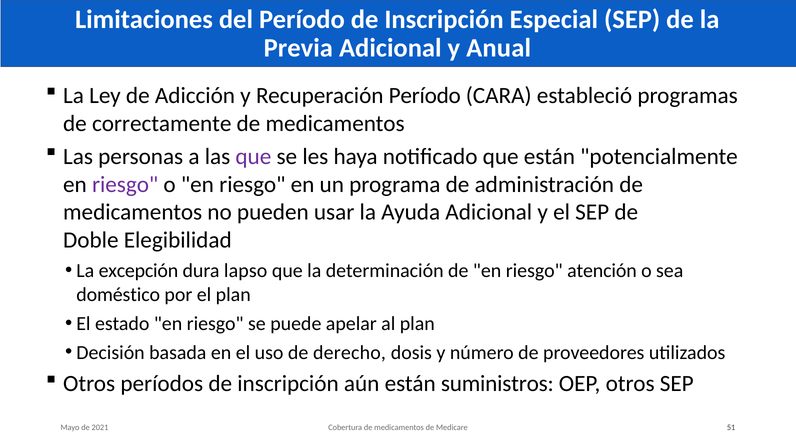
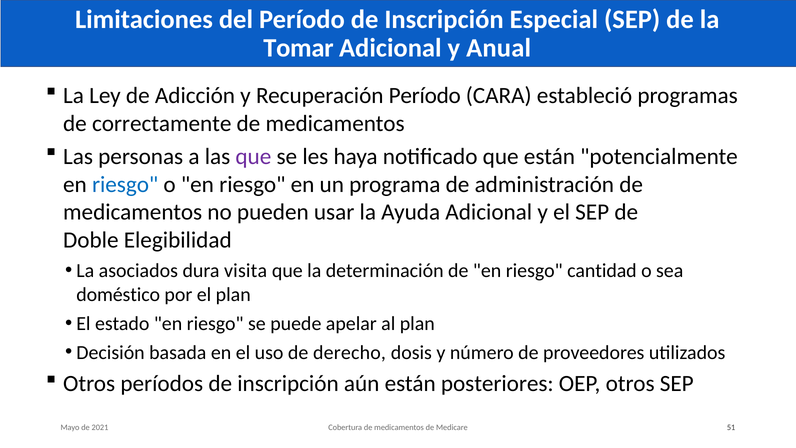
Previa: Previa -> Tomar (298, 48)
riesgo colour: purple -> blue (125, 184)
excepción: excepción -> asociados (138, 271)
lapso: lapso -> visita (246, 271)
atención: atención -> cantidad (602, 271)
suministros: suministros -> posteriores (497, 383)
